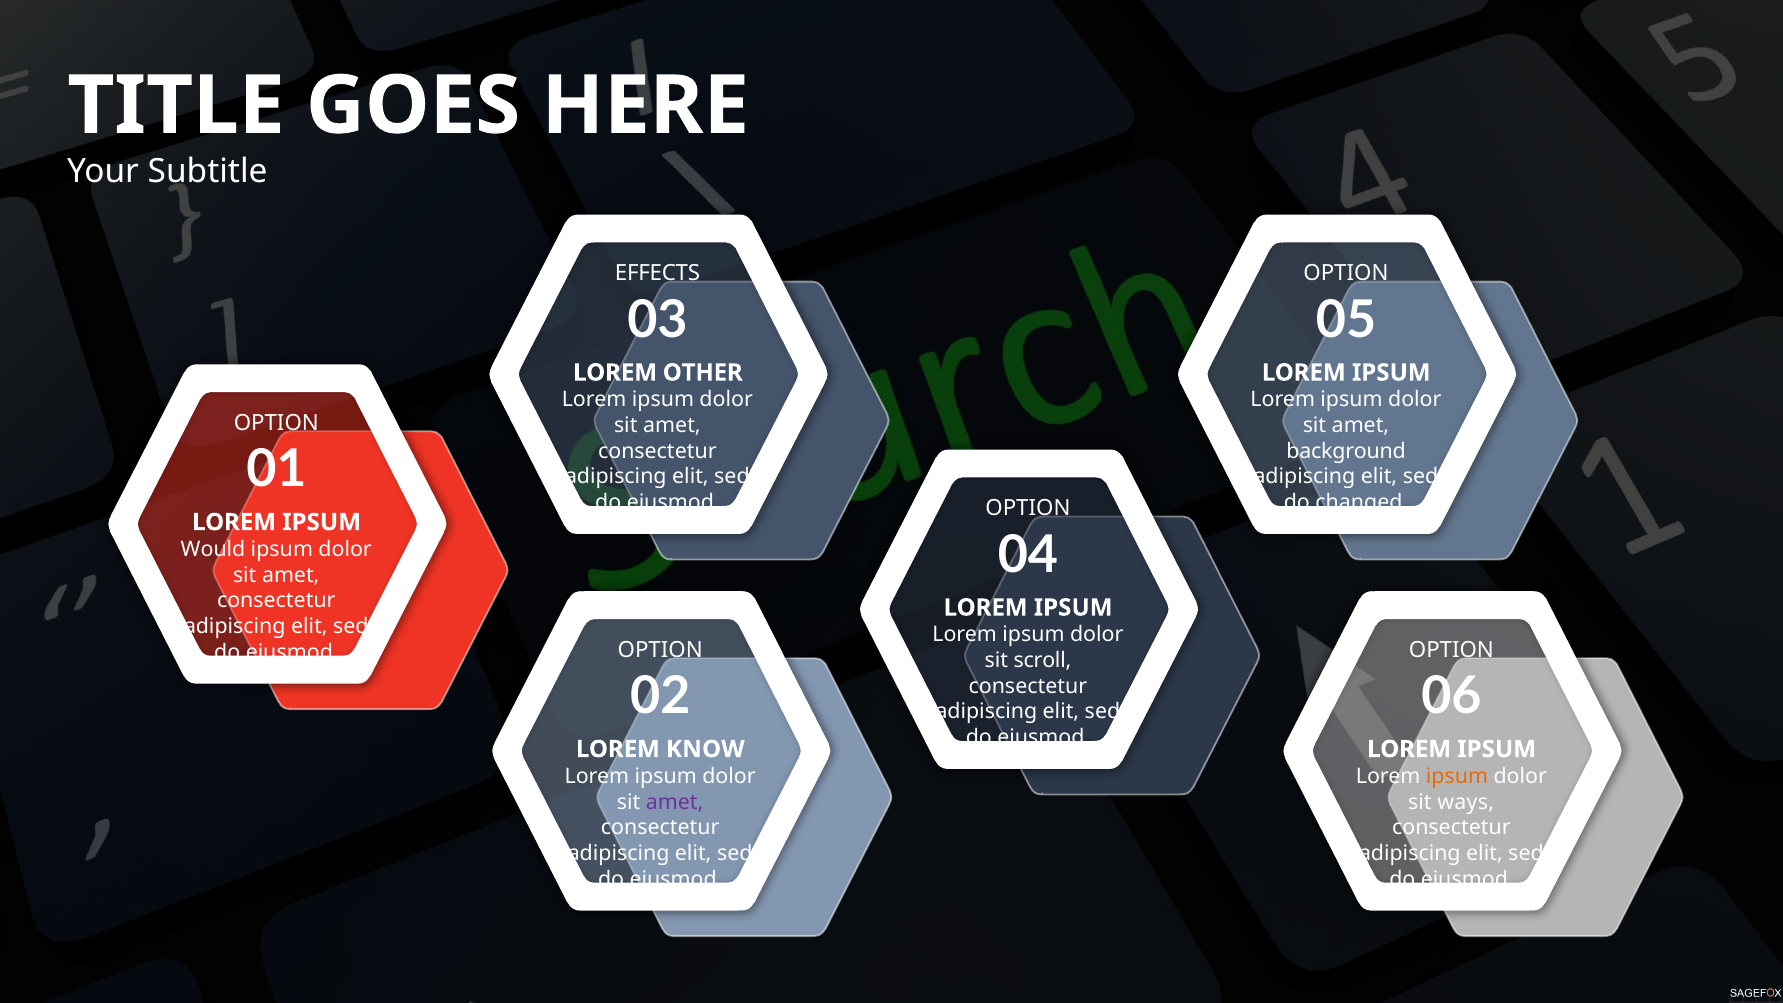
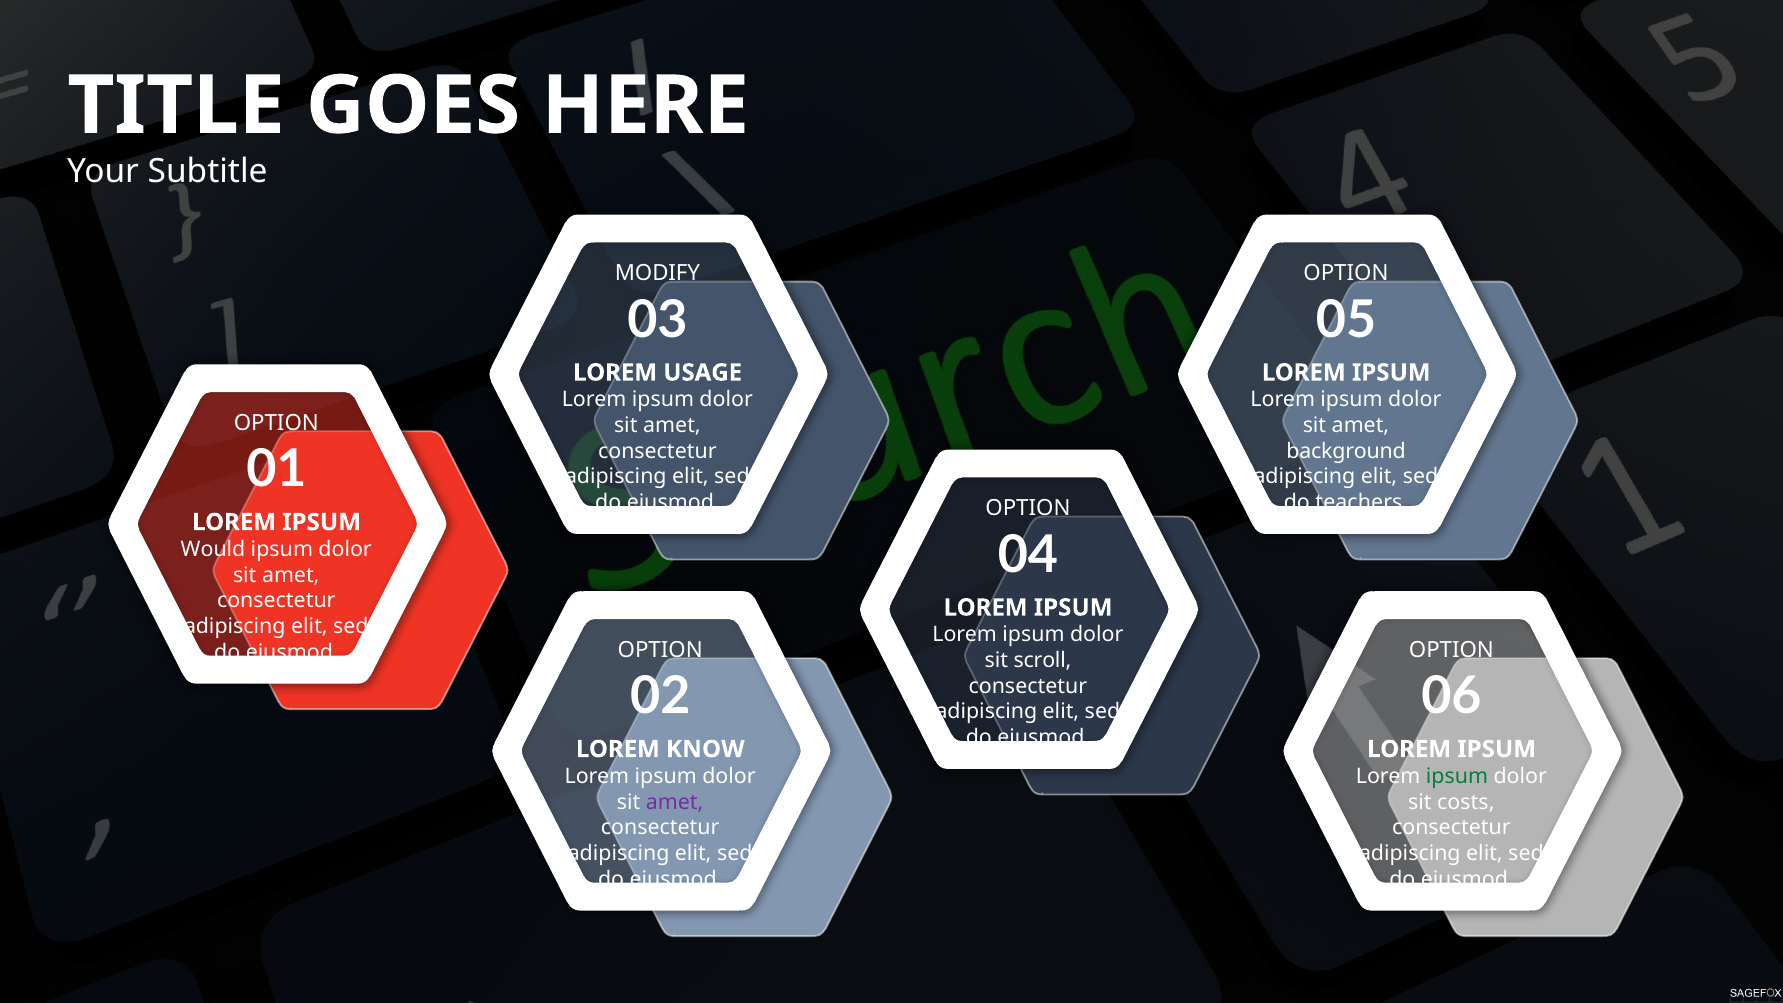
EFFECTS: EFFECTS -> MODIFY (657, 273)
OTHER: OTHER -> USAGE (703, 373)
changed: changed -> teachers (1362, 502)
ipsum colour: orange -> green (1457, 776)
ways: ways -> costs (1466, 802)
